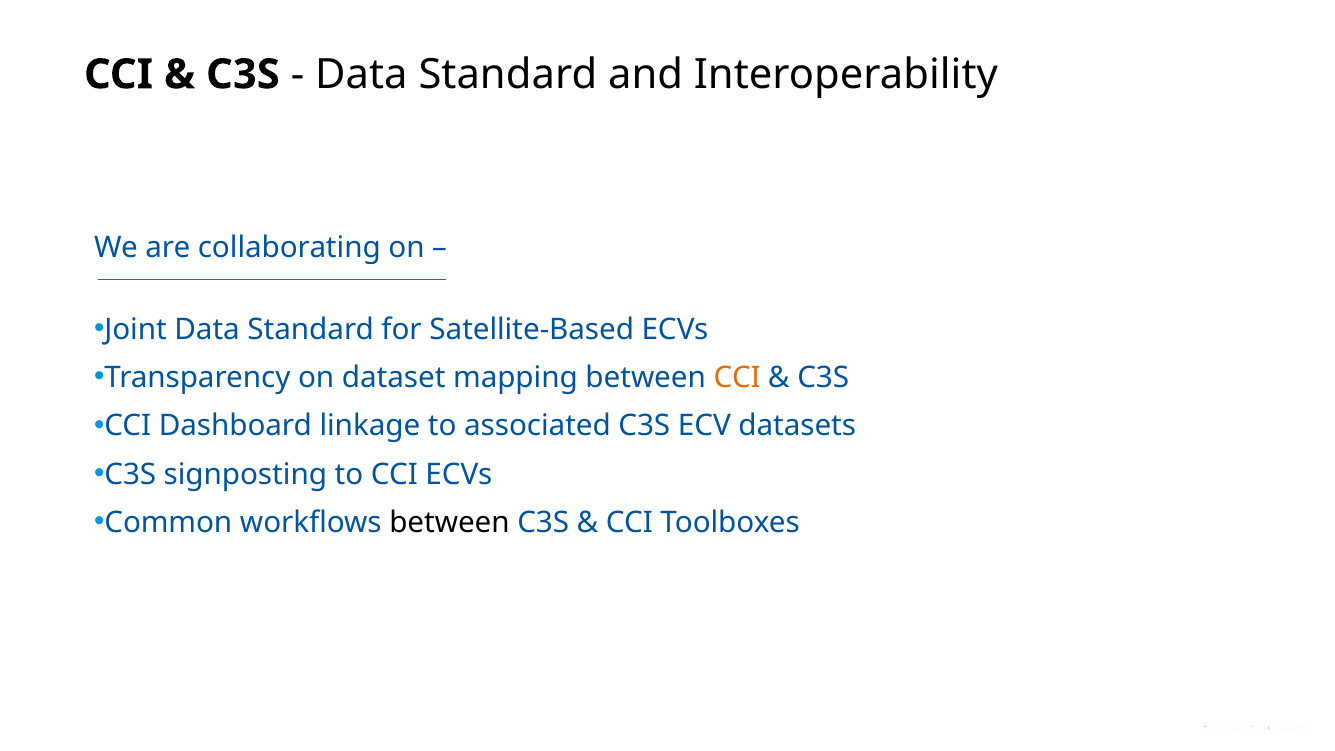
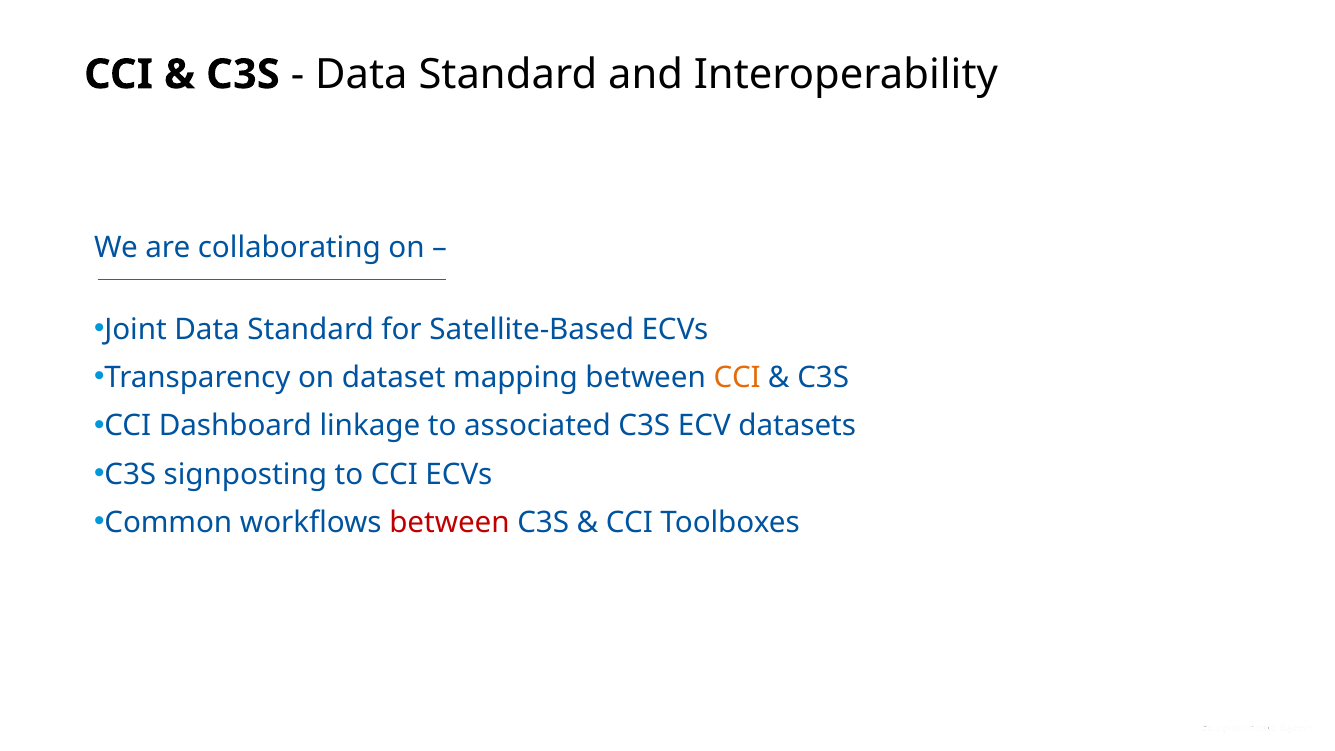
between colour: black -> red (449, 523)
